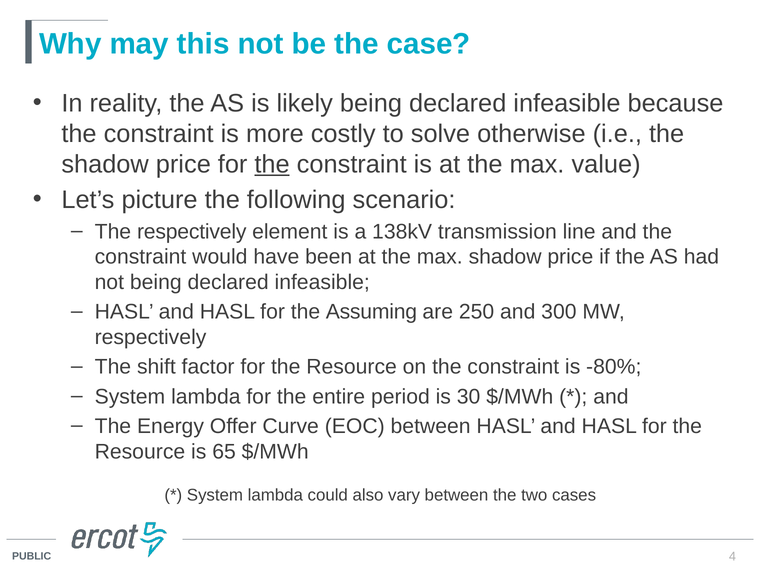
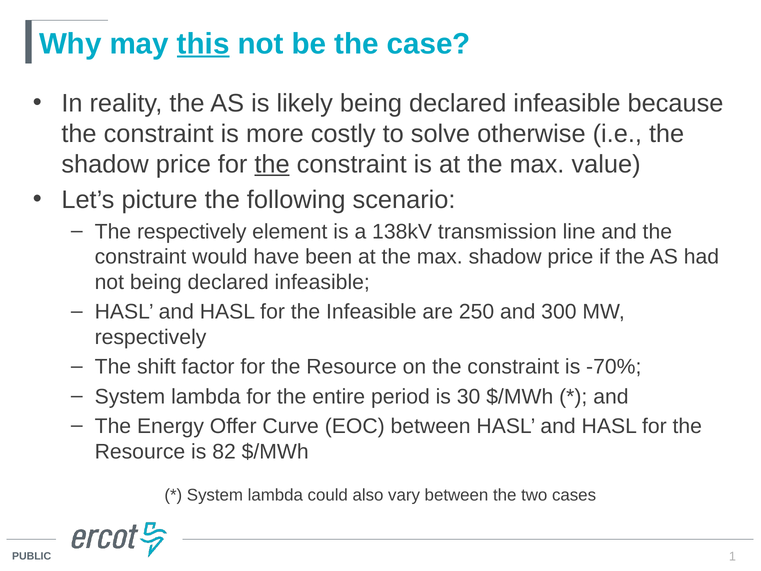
this underline: none -> present (203, 44)
the Assuming: Assuming -> Infeasible (371, 312)
-80%: -80% -> -70% (614, 367)
65: 65 -> 82 (224, 451)
4: 4 -> 1 (732, 556)
